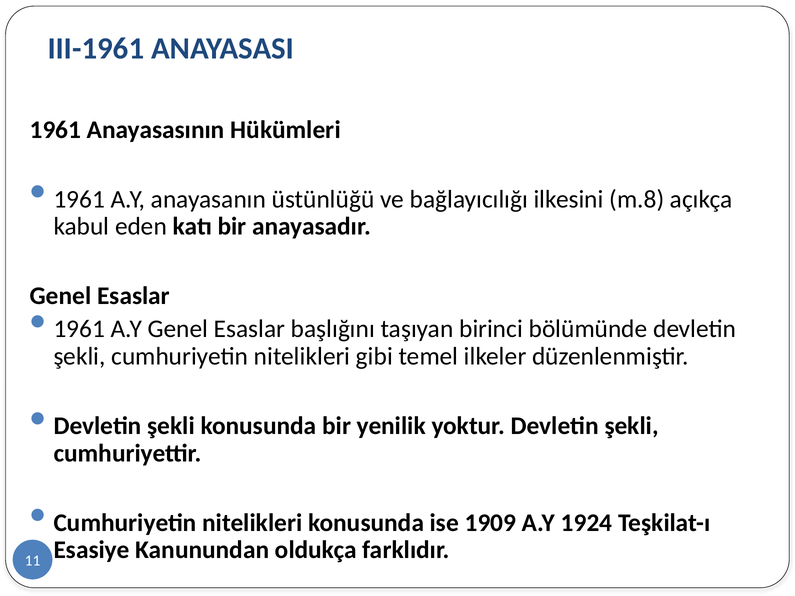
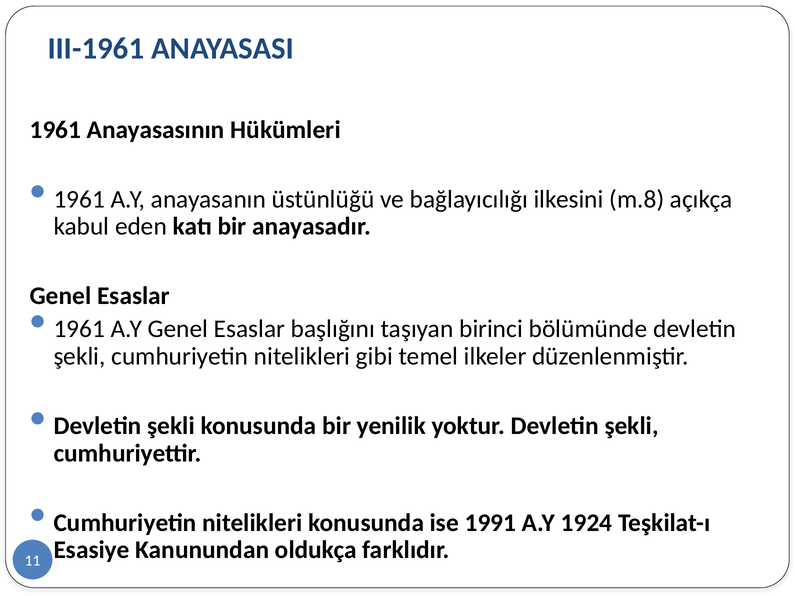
1909: 1909 -> 1991 (490, 523)
